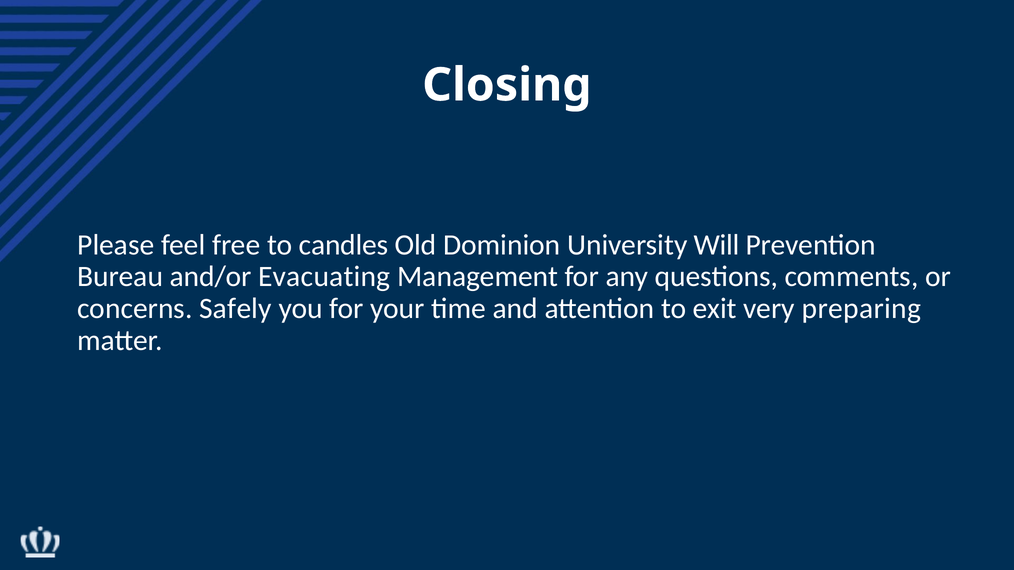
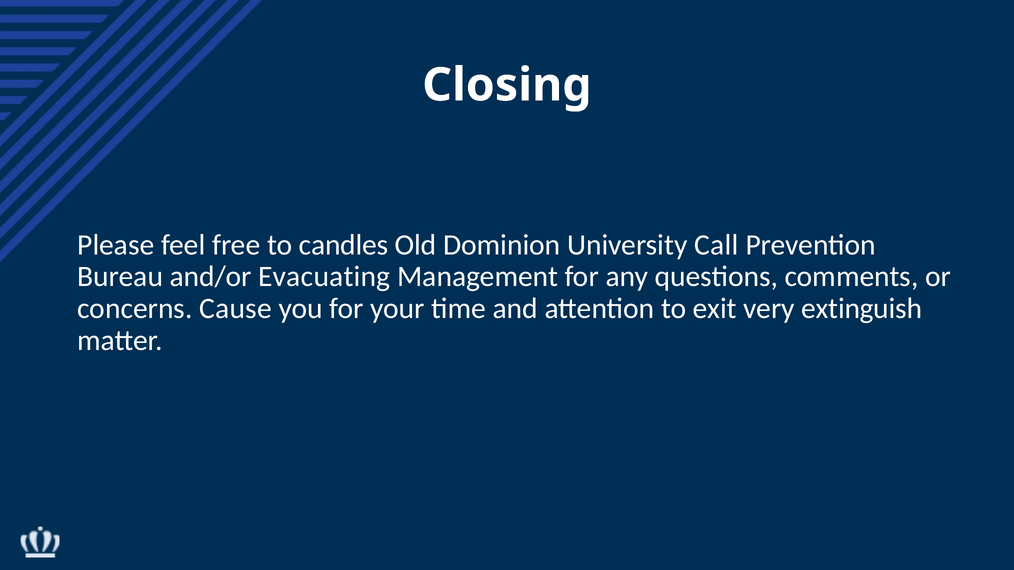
Will: Will -> Call (716, 245)
Safely: Safely -> Cause (235, 309)
preparing: preparing -> extinguish (862, 309)
